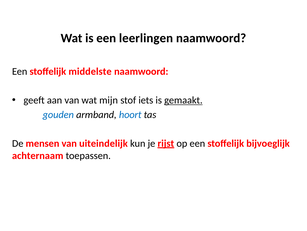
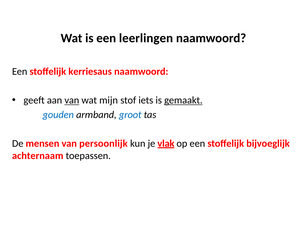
middelste: middelste -> kerriesaus (90, 71)
van underline: none -> present (72, 100)
hoort: hoort -> groot (130, 114)
uiteindelijk: uiteindelijk -> persoonlijk (103, 143)
rijst: rijst -> vlak (166, 143)
